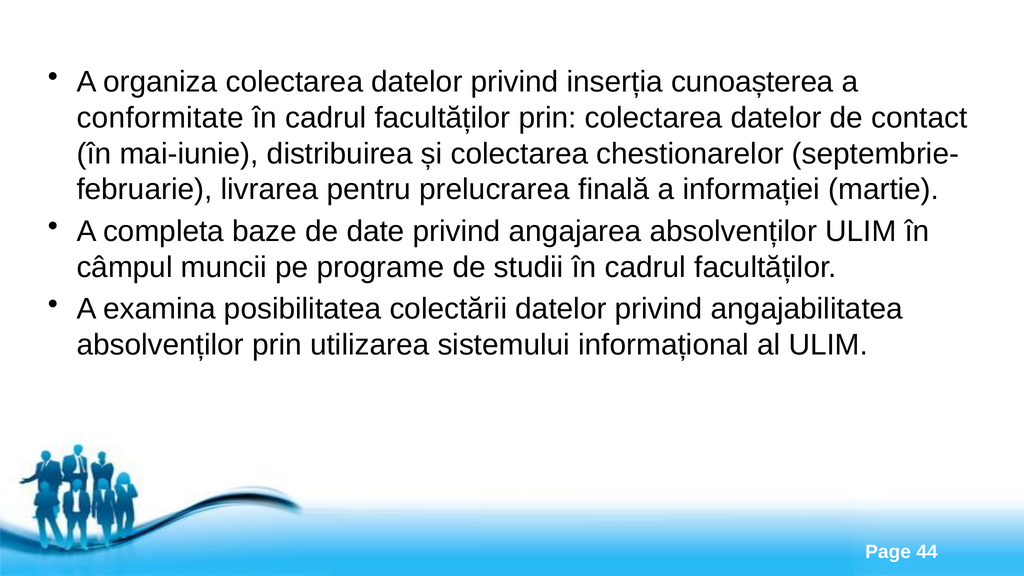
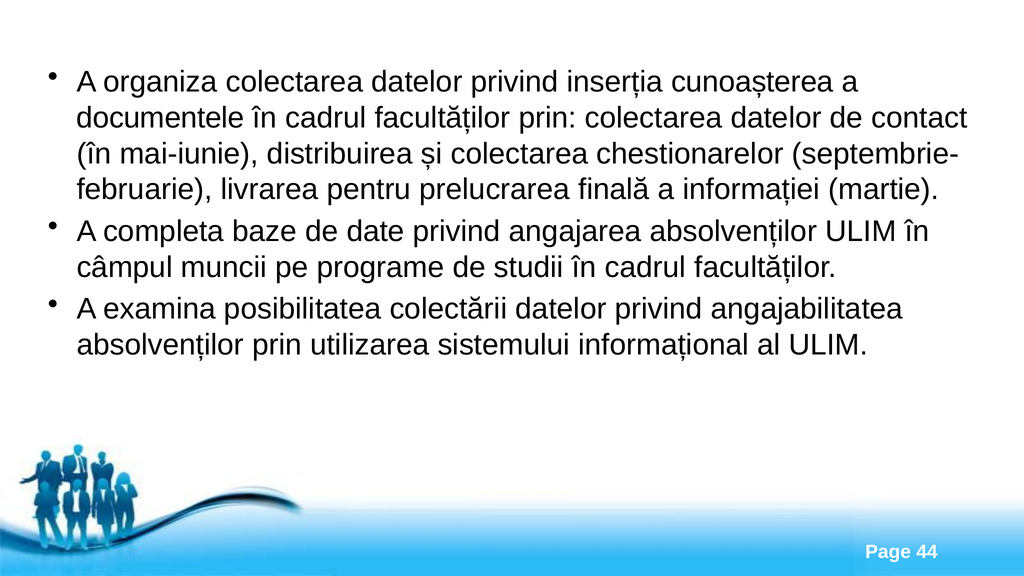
conformitate: conformitate -> documentele (160, 118)
